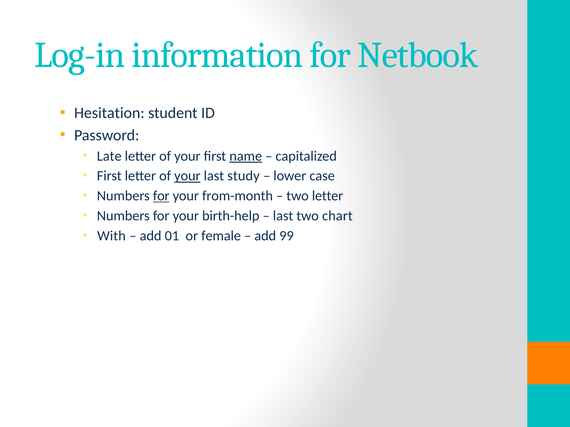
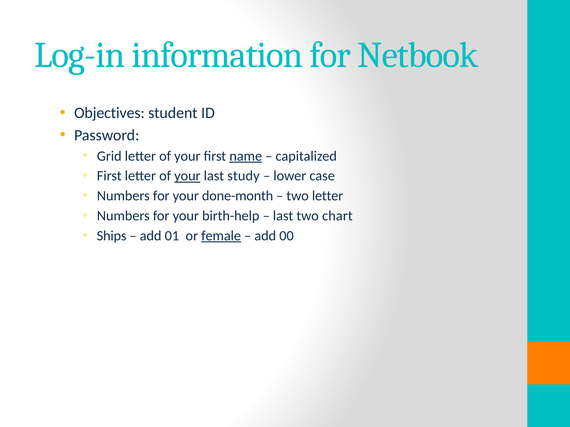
Hesitation: Hesitation -> Objectives (109, 113)
Late: Late -> Grid (109, 156)
for underline: present -> none (161, 196)
from-month: from-month -> done-month (238, 196)
With: With -> Ships (112, 236)
female underline: none -> present (221, 236)
99: 99 -> 00 (287, 236)
